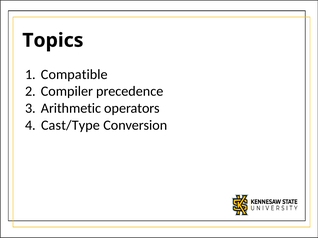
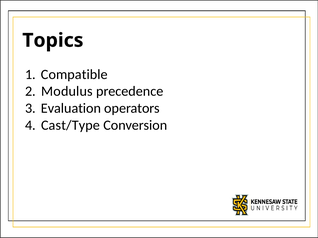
Compiler: Compiler -> Modulus (67, 92)
Arithmetic: Arithmetic -> Evaluation (71, 108)
